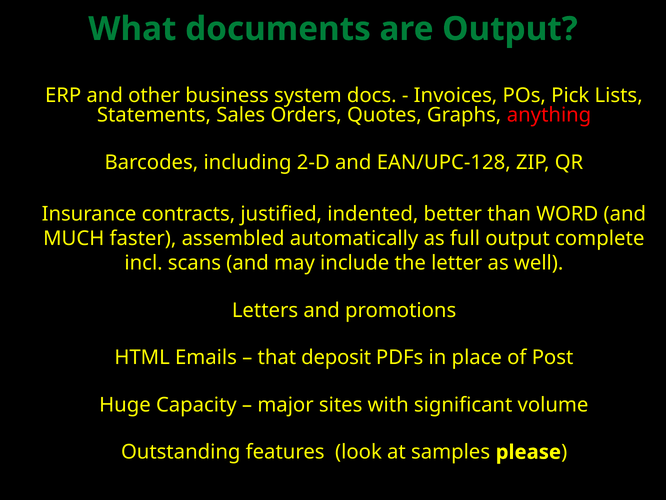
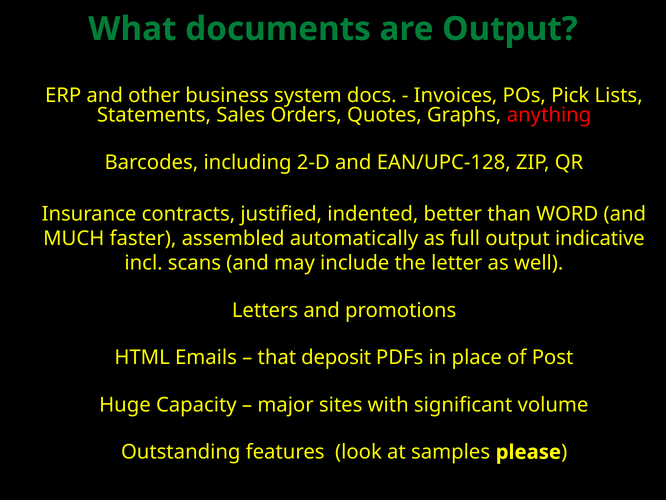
complete: complete -> indicative (600, 238)
